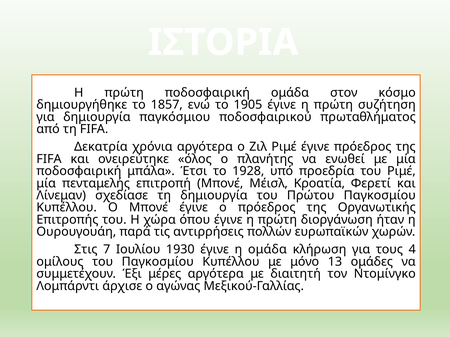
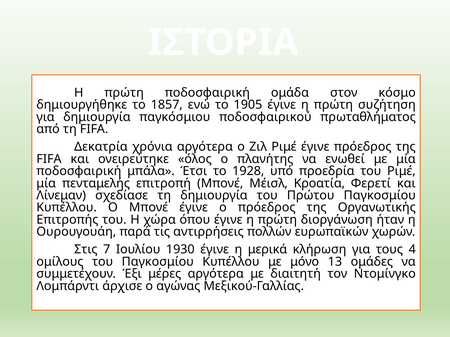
η ομάδα: ομάδα -> μερικά (268, 250)
